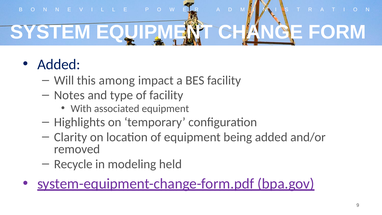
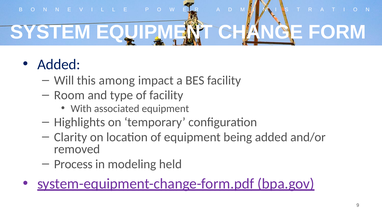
Notes: Notes -> Room (69, 95)
Recycle: Recycle -> Process (73, 164)
